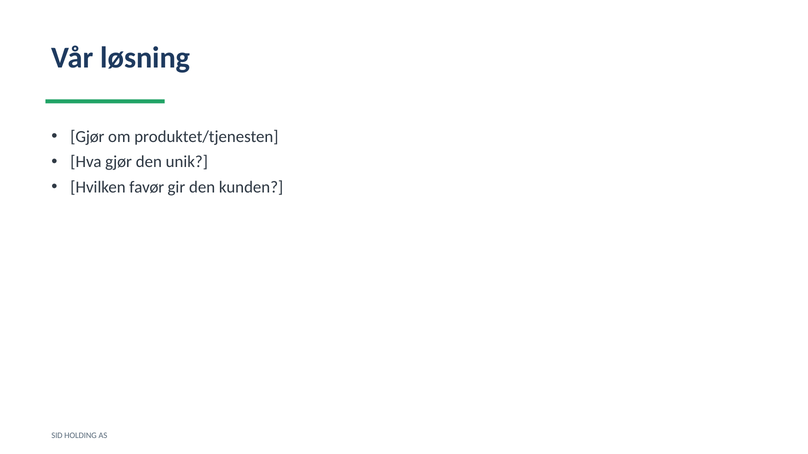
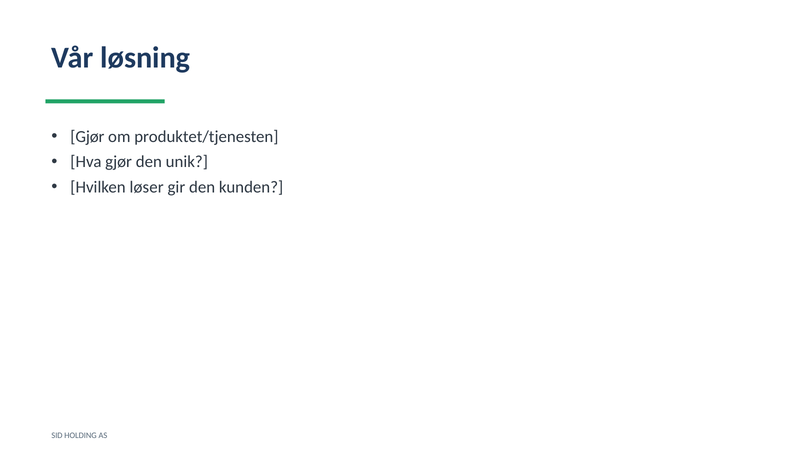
favør: favør -> løser (147, 187)
